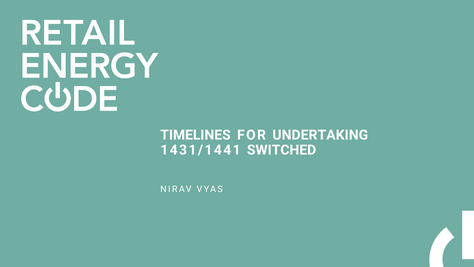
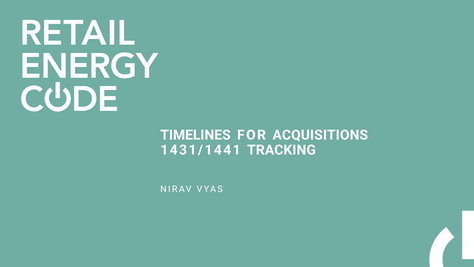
UNDERTAKING: UNDERTAKING -> ACQUISITIONS (320, 135)
SWITCHED: SWITCHED -> TRACKING (282, 150)
